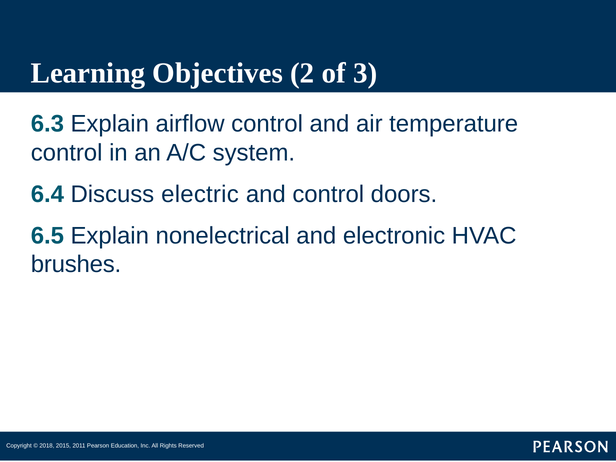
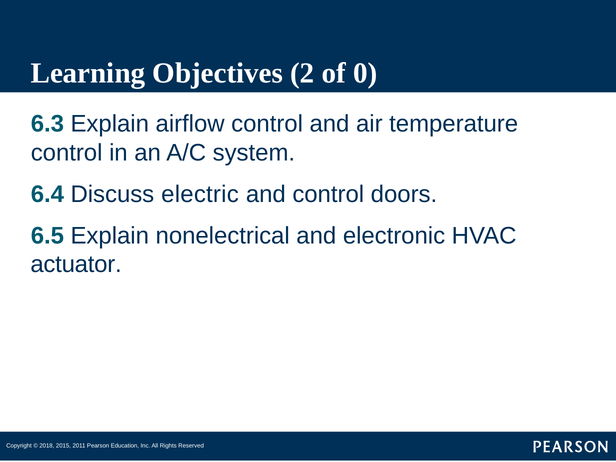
3: 3 -> 0 (365, 73)
brushes: brushes -> actuator (76, 265)
